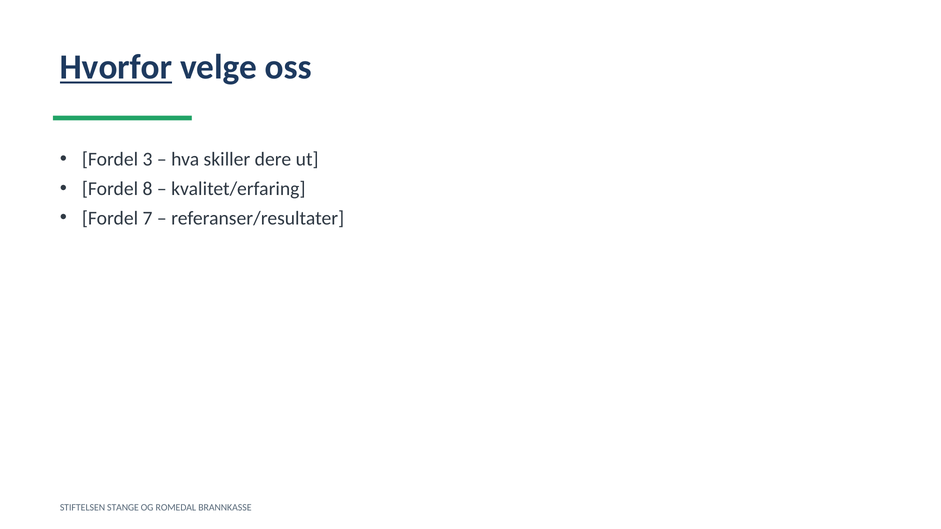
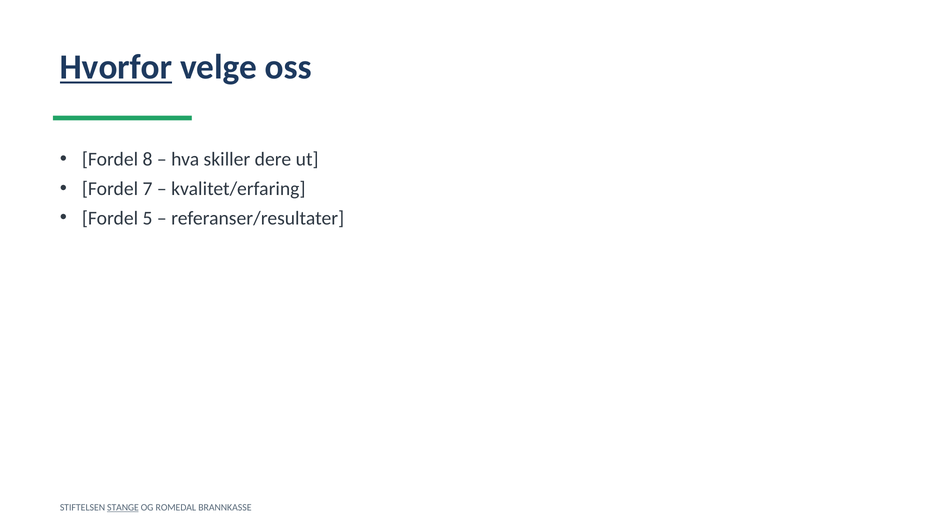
3: 3 -> 8 (148, 159)
8: 8 -> 7 (148, 189)
7: 7 -> 5 (148, 218)
STANGE underline: none -> present (123, 508)
